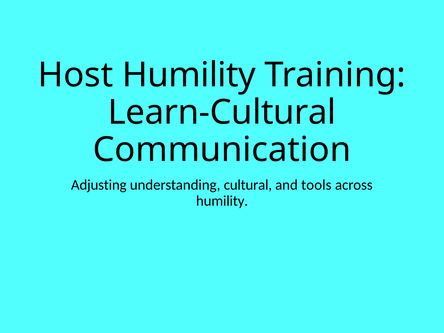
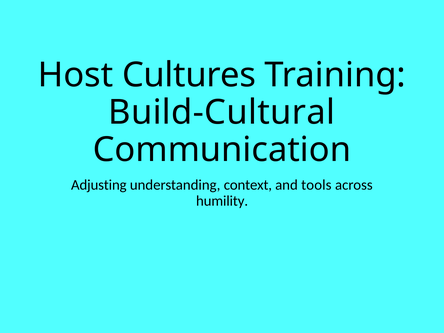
Host Humility: Humility -> Cultures (189, 75)
Learn-Cultural: Learn-Cultural -> Build-Cultural (222, 112)
cultural: cultural -> context (248, 185)
